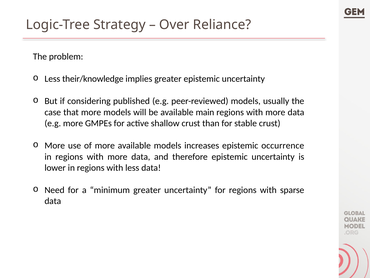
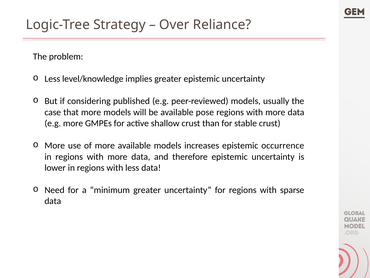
their/knowledge: their/knowledge -> level/knowledge (93, 79)
main: main -> pose (205, 112)
